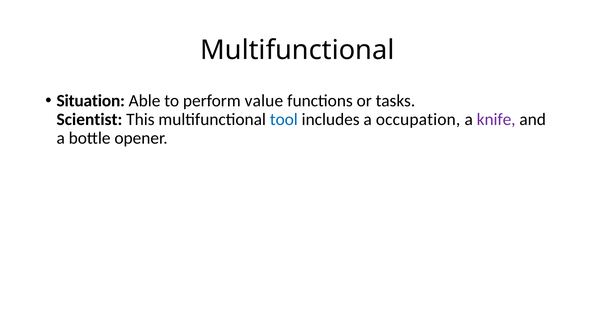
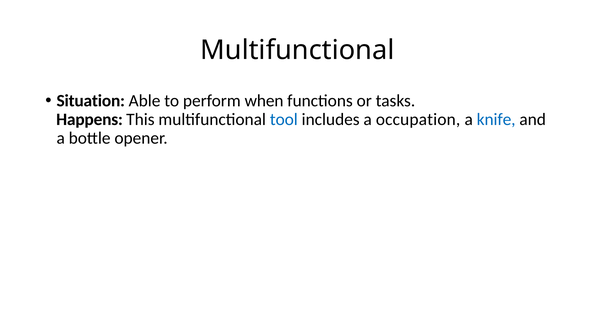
value: value -> when (264, 101)
Scientist: Scientist -> Happens (90, 119)
knife colour: purple -> blue (496, 119)
